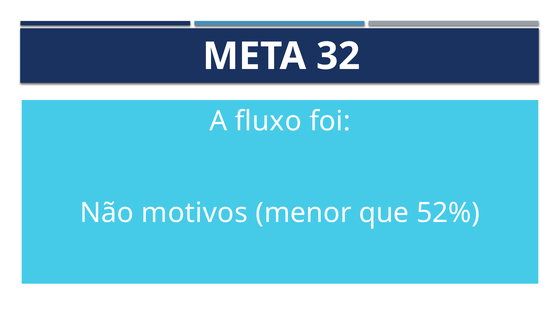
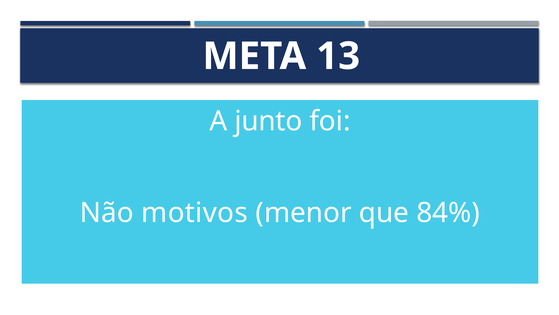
32: 32 -> 13 (338, 56)
fluxo: fluxo -> junto (268, 121)
52%: 52% -> 84% (448, 213)
